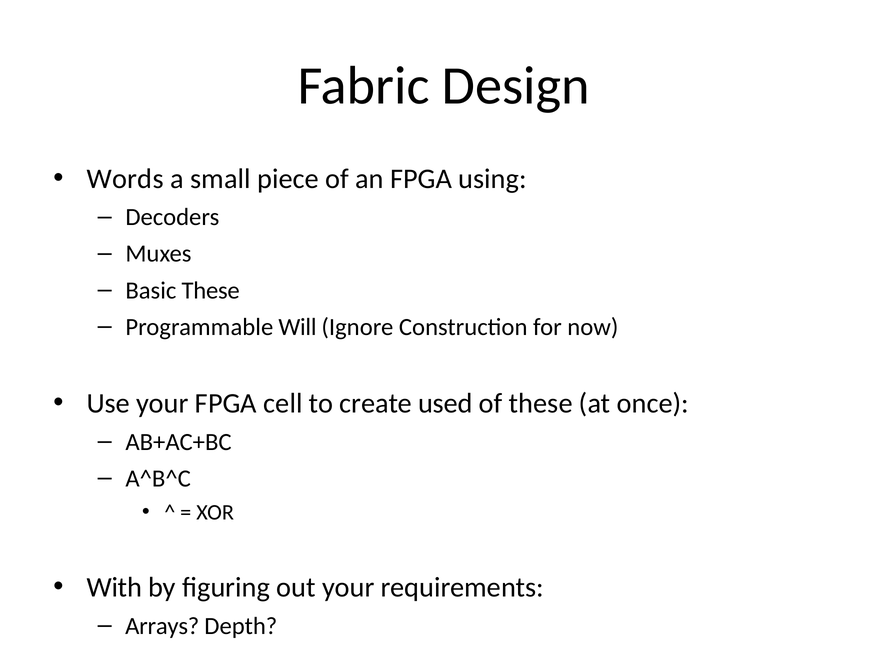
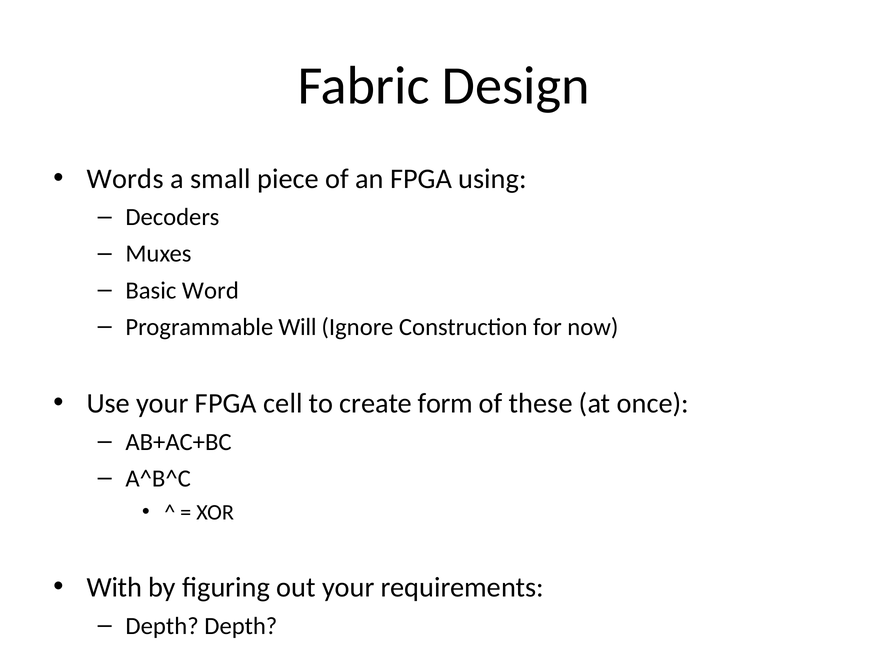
Basic These: These -> Word (210, 290)
used: used -> form (445, 403)
Arrays: Arrays -> Depth (162, 626)
